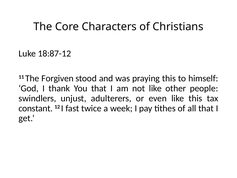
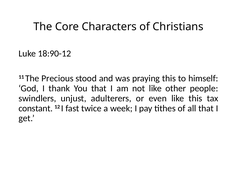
18:87-12: 18:87-12 -> 18:90-12 (55, 53)
Forgiven: Forgiven -> Precious (58, 78)
